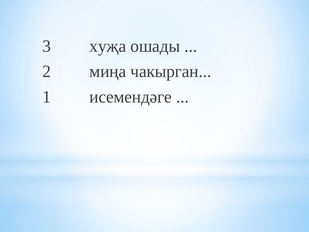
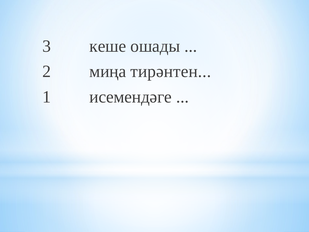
хуҗа: хуҗа -> кеше (108, 46)
чакырган: чакырган -> тирәнтен (171, 71)
